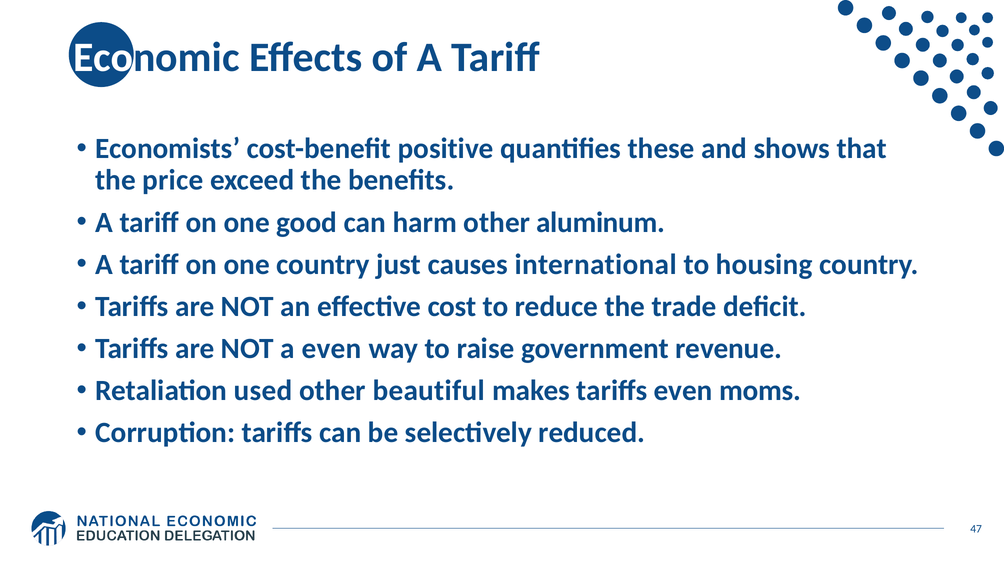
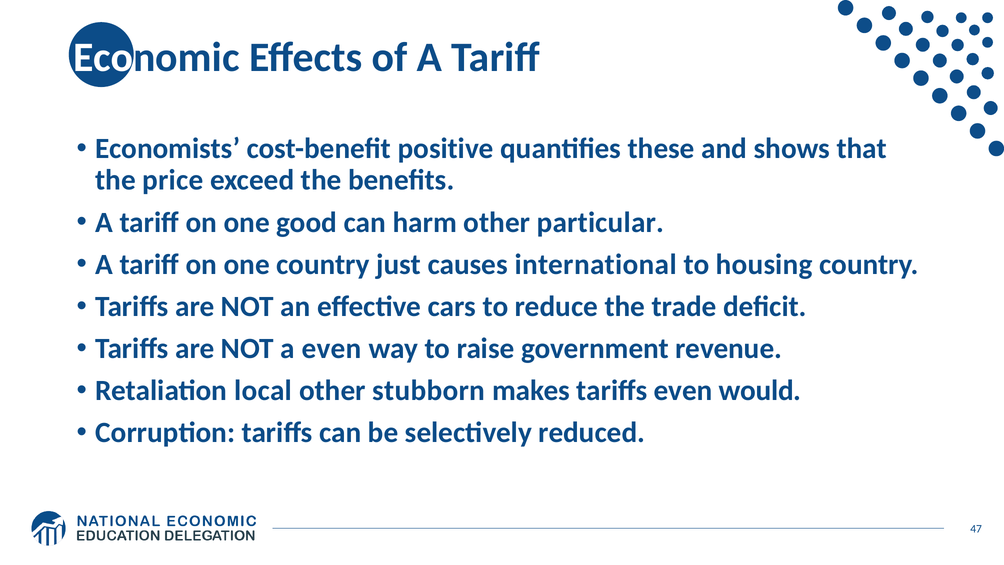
aluminum: aluminum -> particular (600, 222)
cost: cost -> cars (452, 306)
used: used -> local (263, 390)
beautiful: beautiful -> stubborn (429, 390)
moms: moms -> would (760, 390)
